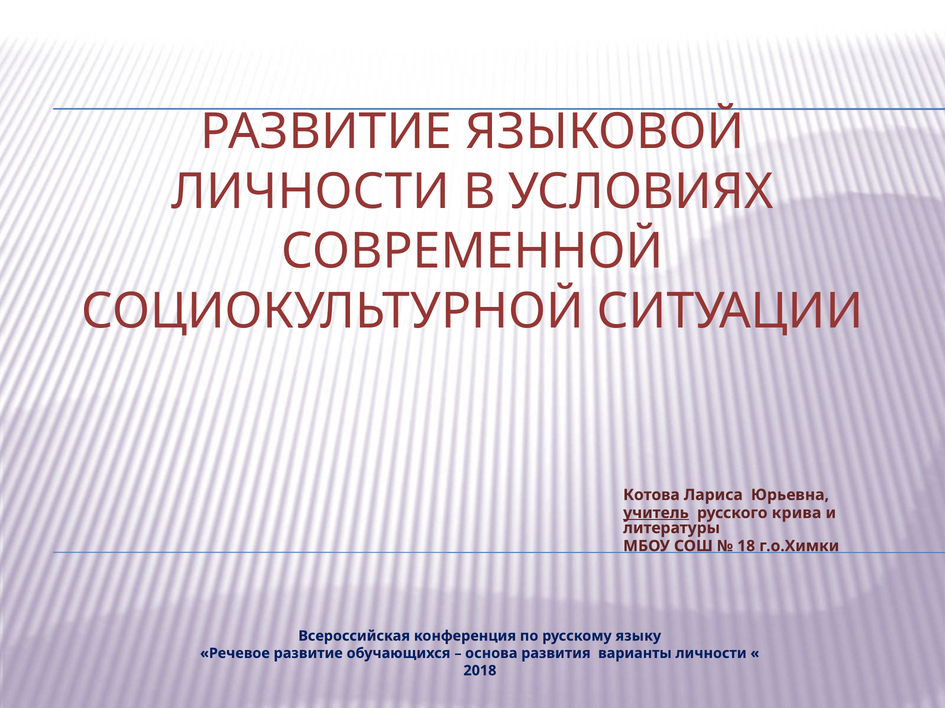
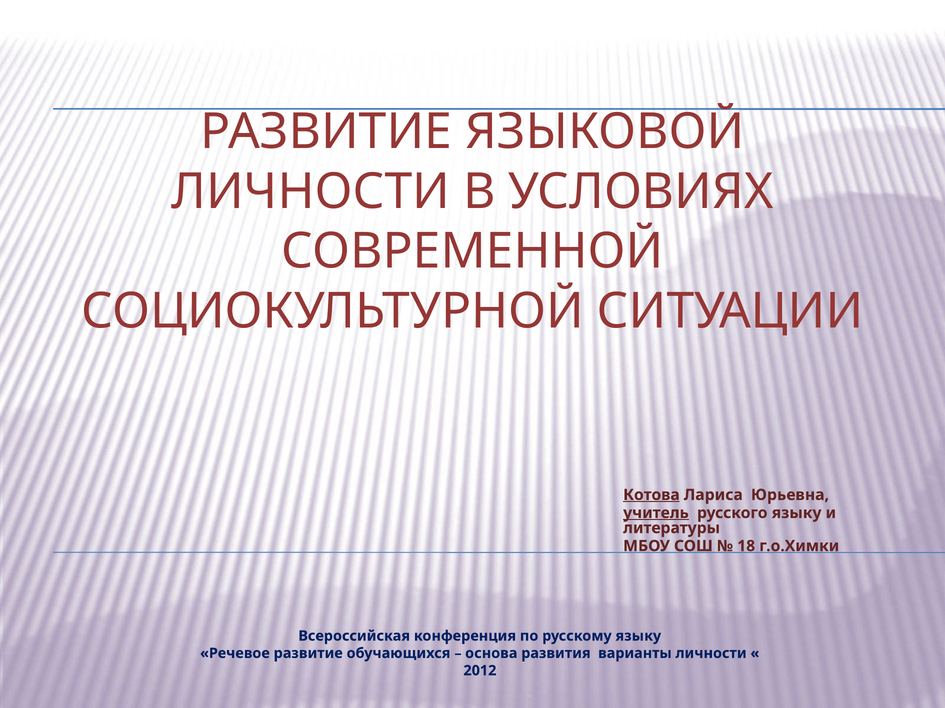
Котова underline: none -> present (651, 495)
русского крива: крива -> языку (797, 513)
2018: 2018 -> 2012 (480, 671)
